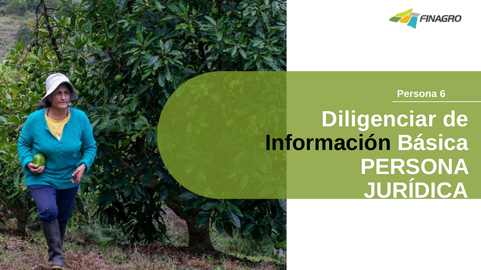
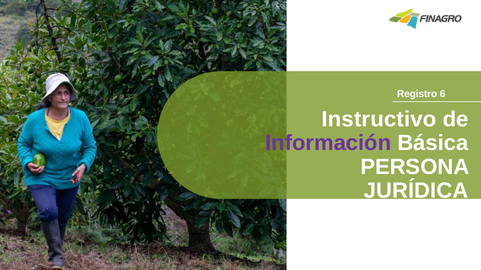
Persona: Persona -> Registro (417, 94)
Diligenciar: Diligenciar -> Instructivo (379, 120)
Información colour: black -> purple (328, 143)
